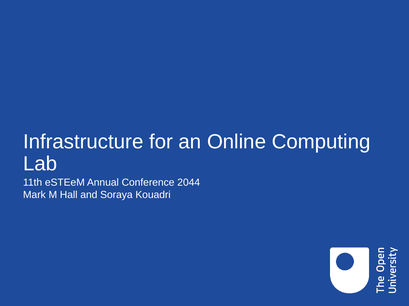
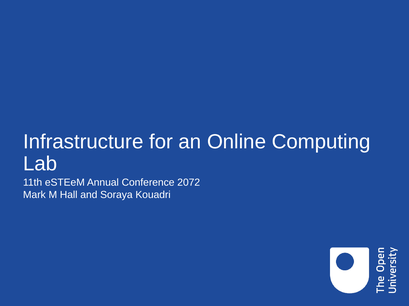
2044: 2044 -> 2072 (189, 183)
